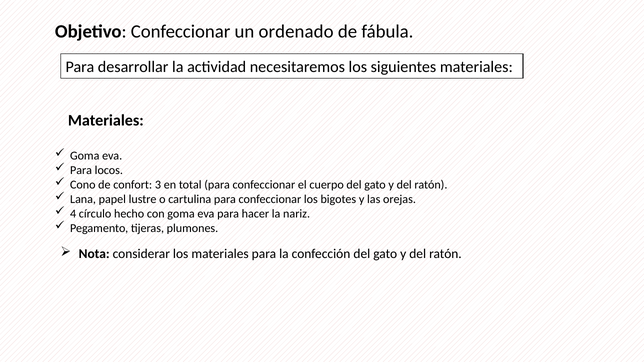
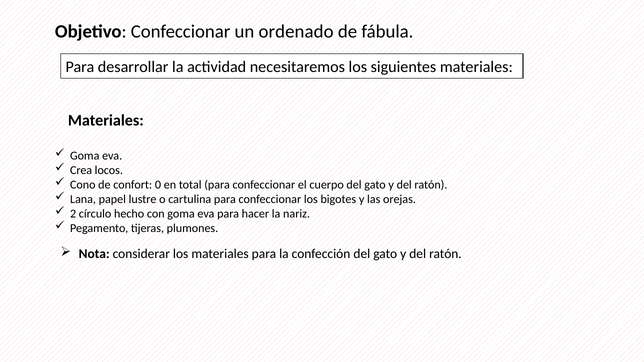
Para: Para -> Crea (81, 170)
3: 3 -> 0 (158, 185)
4: 4 -> 2 (73, 214)
